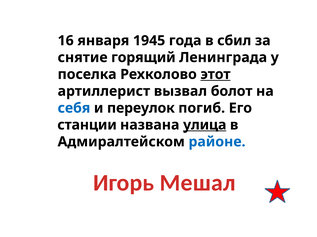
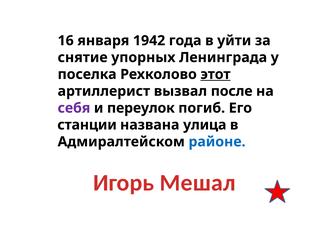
1945: 1945 -> 1942 (149, 41)
сбил: сбил -> уйти (234, 41)
горящий: горящий -> упорных (143, 58)
болот: болот -> после (232, 91)
себя colour: blue -> purple (74, 108)
улица underline: present -> none (205, 125)
